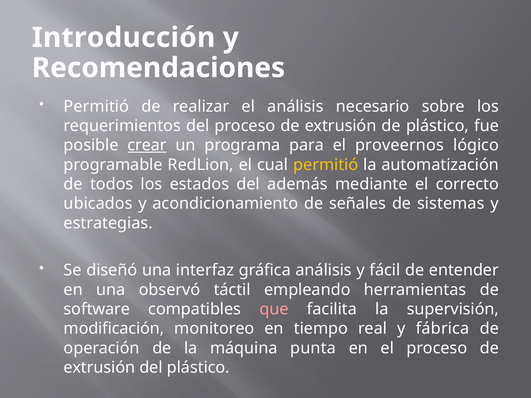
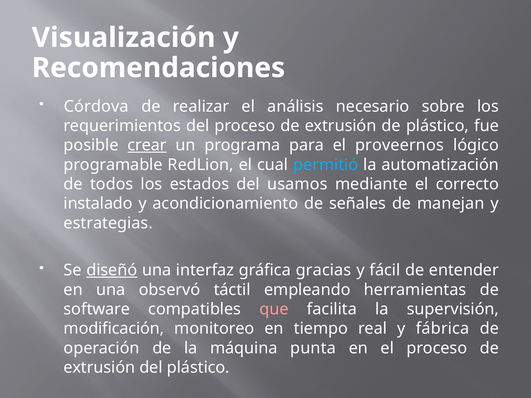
Introducción: Introducción -> Visualización (124, 38)
Permitió: Permitió -> Córdova (96, 106)
permitió colour: yellow -> light blue (326, 165)
además: además -> usamos (297, 184)
ubicados: ubicados -> instalado (98, 204)
sistemas: sistemas -> manejan (451, 204)
diseñó underline: none -> present (112, 270)
gráfica análisis: análisis -> gracias (324, 270)
